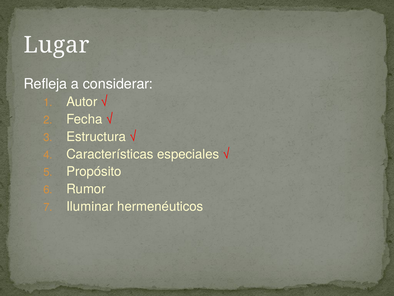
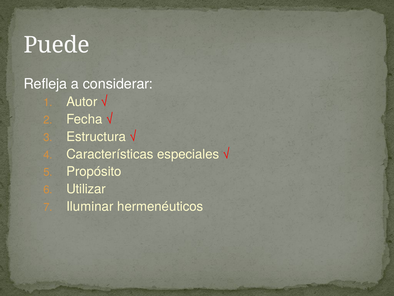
Lugar: Lugar -> Puede (57, 45)
Rumor: Rumor -> Utilizar (86, 189)
